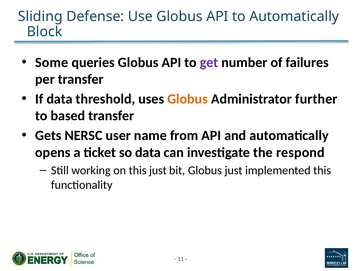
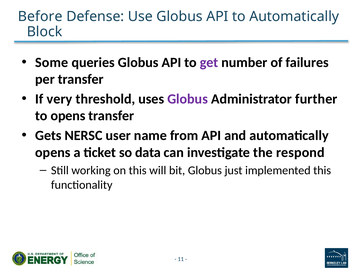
Sliding: Sliding -> Before (40, 17)
If data: data -> very (59, 99)
Globus colour: orange -> purple (188, 99)
to based: based -> opens (68, 116)
this just: just -> will (158, 170)
